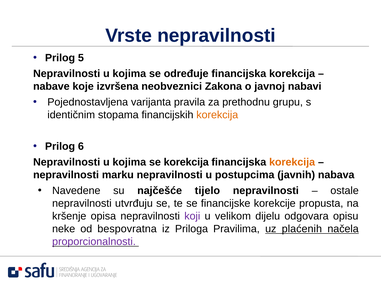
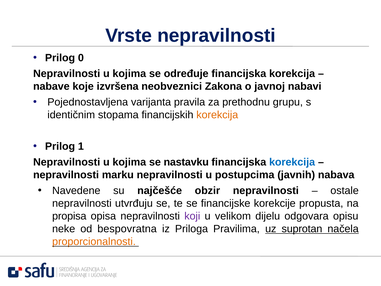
5: 5 -> 0 (81, 58)
6: 6 -> 1 (81, 146)
se korekcija: korekcija -> nastavku (186, 162)
korekcija colour: orange -> blue (292, 162)
tijelo: tijelo -> obzir (207, 191)
kršenje: kršenje -> propisa (69, 216)
plaćenih: plaćenih -> suprotan (302, 229)
proporcionalnosti colour: purple -> orange (94, 241)
